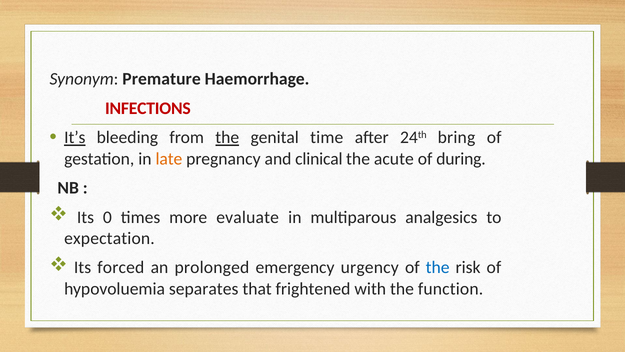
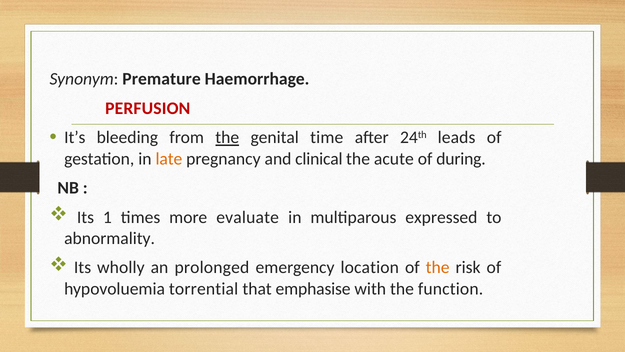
INFECTIONS: INFECTIONS -> PERFUSION (148, 108)
It’s underline: present -> none (75, 137)
bring: bring -> leads (457, 137)
0: 0 -> 1 (107, 217)
analgesics: analgesics -> expressed (441, 217)
expectation: expectation -> abnormality (110, 238)
forced: forced -> wholly (121, 267)
urgency: urgency -> location (370, 267)
the colour: blue -> orange (438, 267)
separates: separates -> torrential (204, 288)
frightened: frightened -> emphasise (313, 288)
